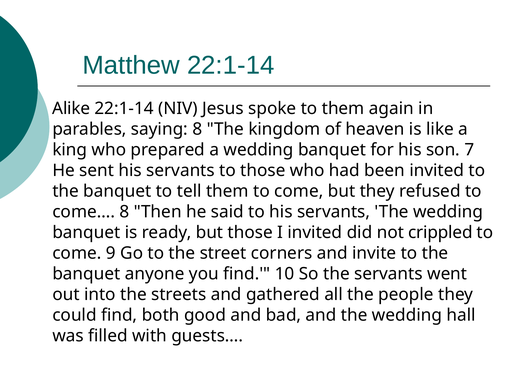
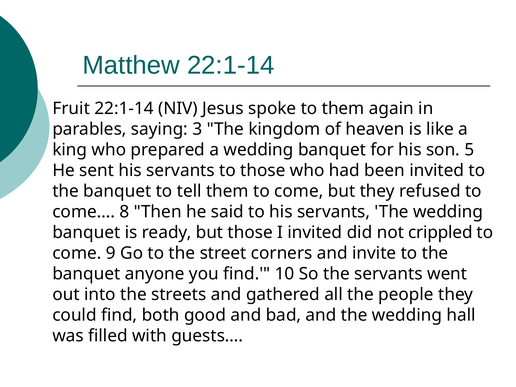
Alike: Alike -> Fruit (71, 109)
saying 8: 8 -> 3 (197, 129)
7: 7 -> 5 (469, 150)
